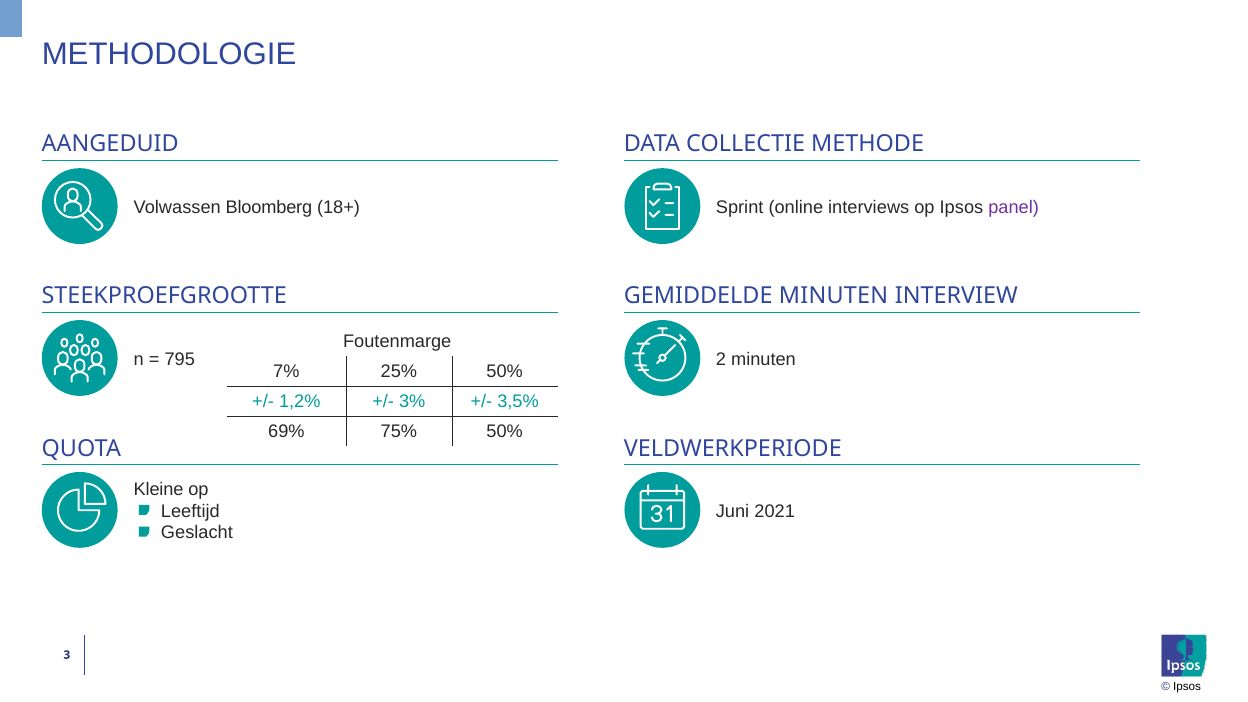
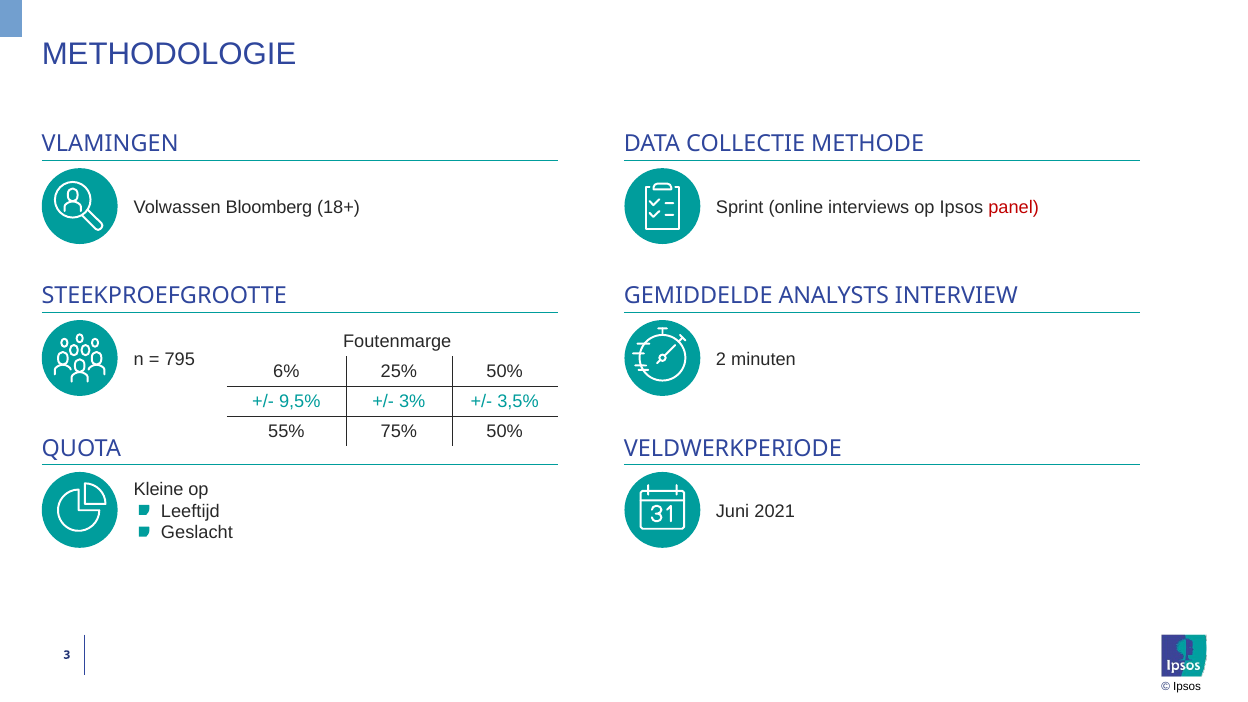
AANGEDUID: AANGEDUID -> VLAMINGEN (110, 144)
panel colour: purple -> red (1014, 207)
GEMIDDELDE MINUTEN: MINUTEN -> ANALYSTS (834, 296)
7%: 7% -> 6% (286, 372)
1,2%: 1,2% -> 9,5% (300, 401)
69%: 69% -> 55% (286, 431)
